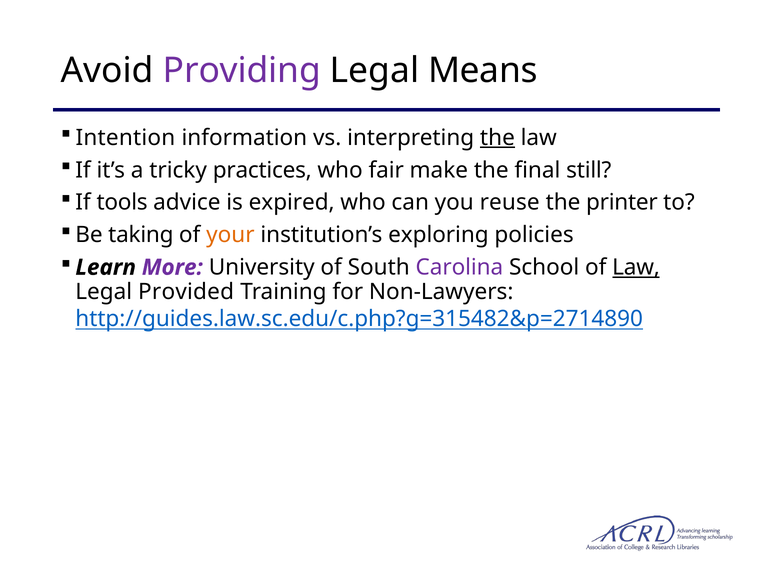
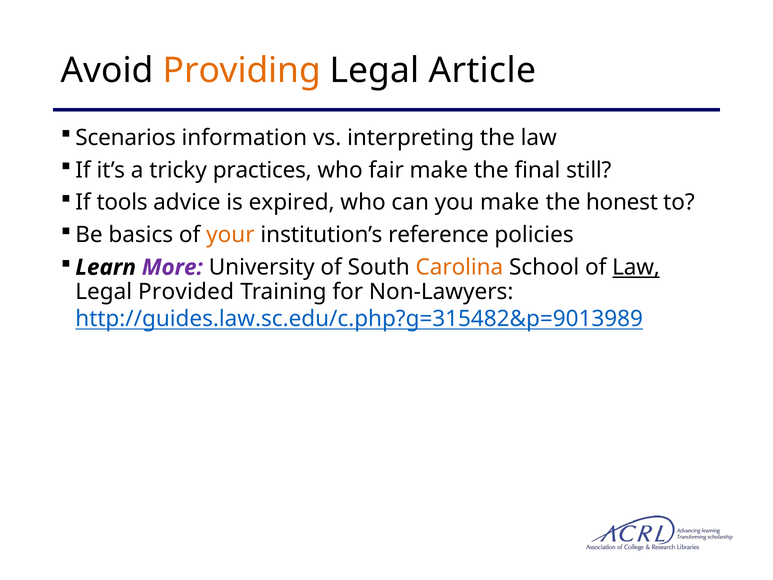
Providing colour: purple -> orange (242, 71)
Means: Means -> Article (482, 71)
Intention: Intention -> Scenarios (126, 138)
the underline: present -> none (497, 138)
you reuse: reuse -> make (510, 202)
printer: printer -> honest (622, 202)
taking: taking -> basics (141, 235)
exploring: exploring -> reference (438, 235)
Carolina colour: purple -> orange (459, 267)
http://guides.law.sc.edu/c.php?g=315482&p=2714890: http://guides.law.sc.edu/c.php?g=315482&p=2714890 -> http://guides.law.sc.edu/c.php?g=315482&p=9013989 (359, 319)
